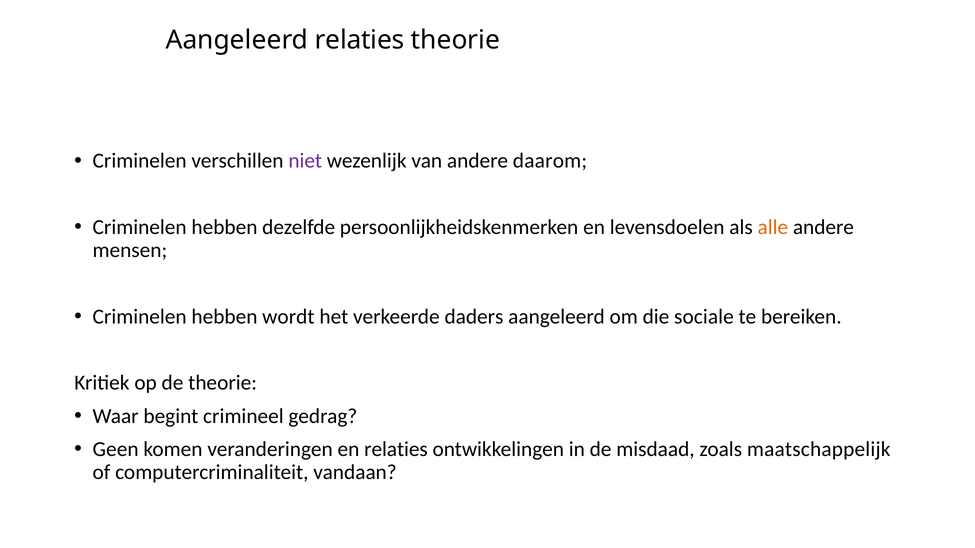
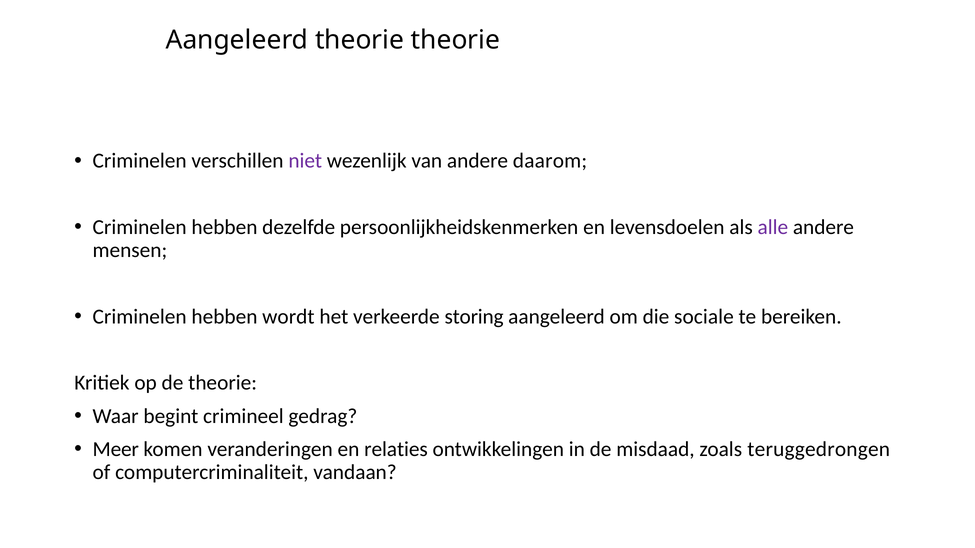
Aangeleerd relaties: relaties -> theorie (359, 40)
alle colour: orange -> purple (773, 227)
daders: daders -> storing (474, 317)
Geen: Geen -> Meer (116, 450)
maatschappelijk: maatschappelijk -> teruggedrongen (819, 450)
